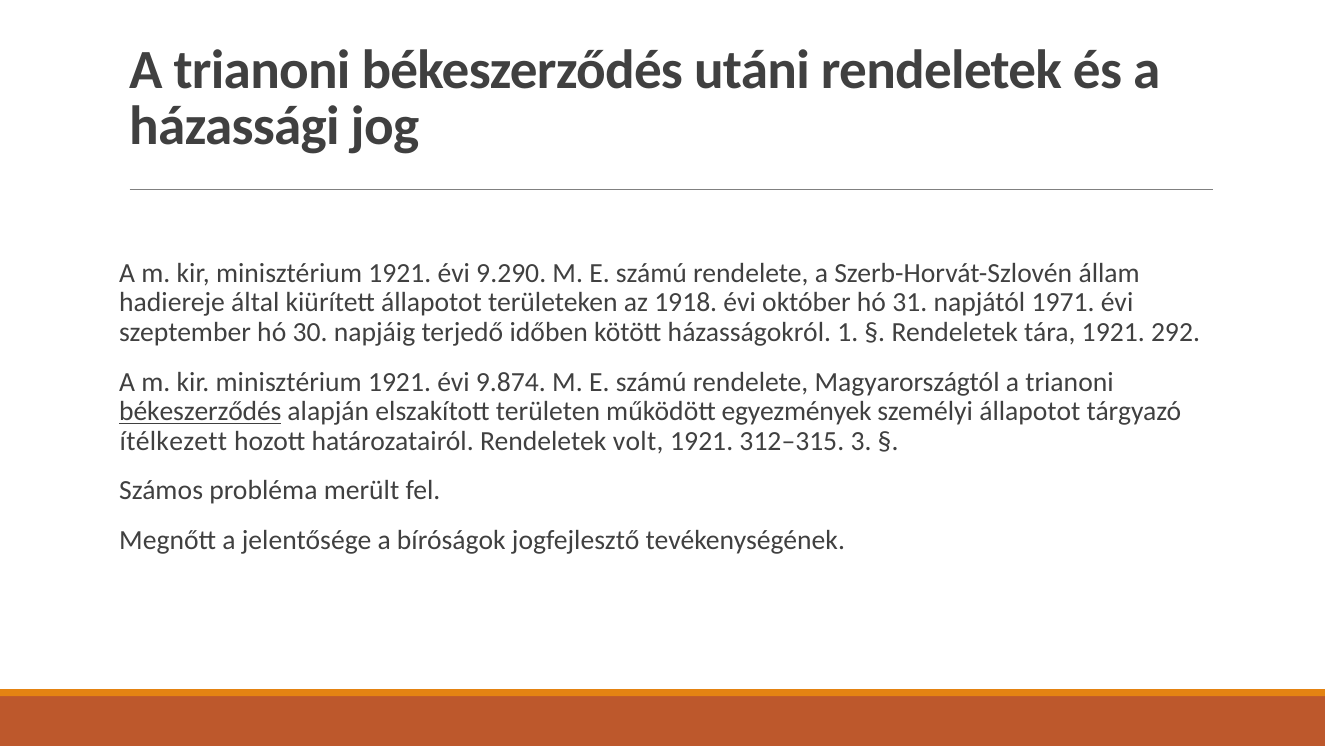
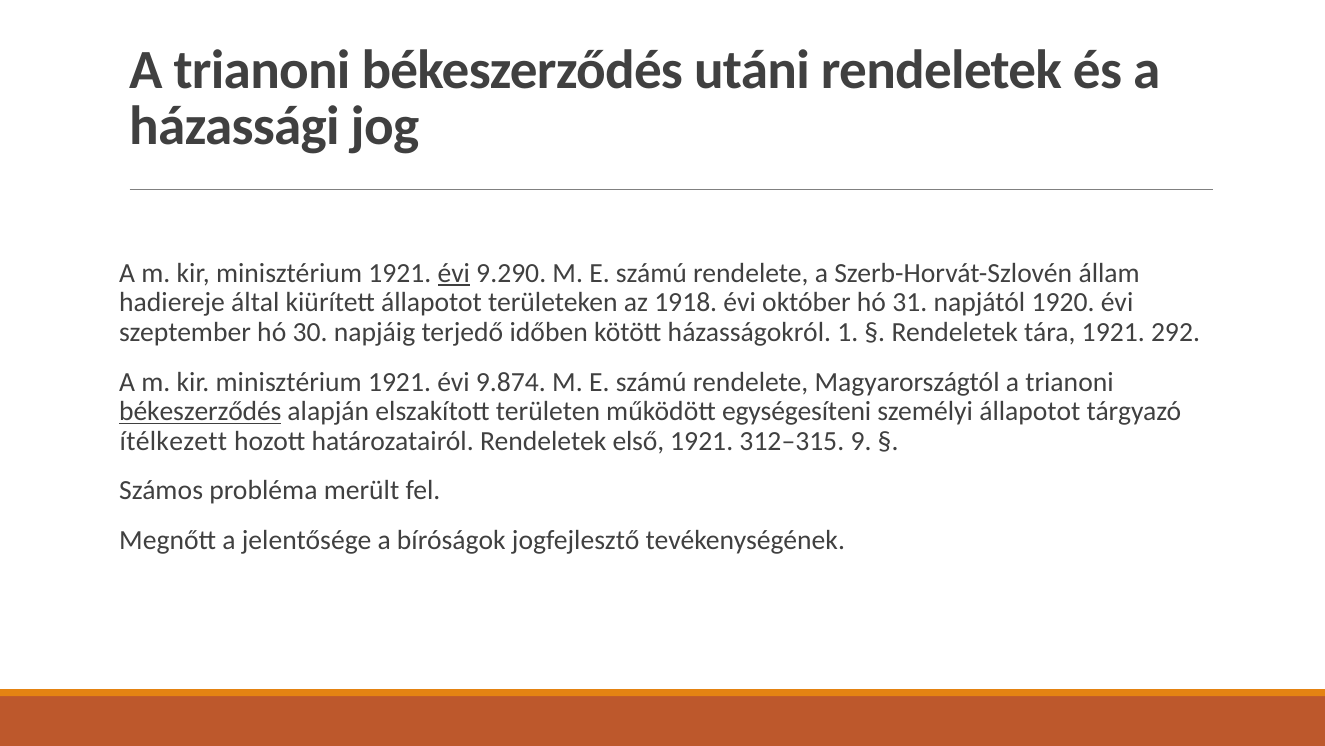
évi underline: none -> present (454, 273)
1971: 1971 -> 1920 (1063, 303)
egyezmények: egyezmények -> egységesíteni (797, 411)
volt: volt -> első (638, 441)
3: 3 -> 9 (861, 441)
